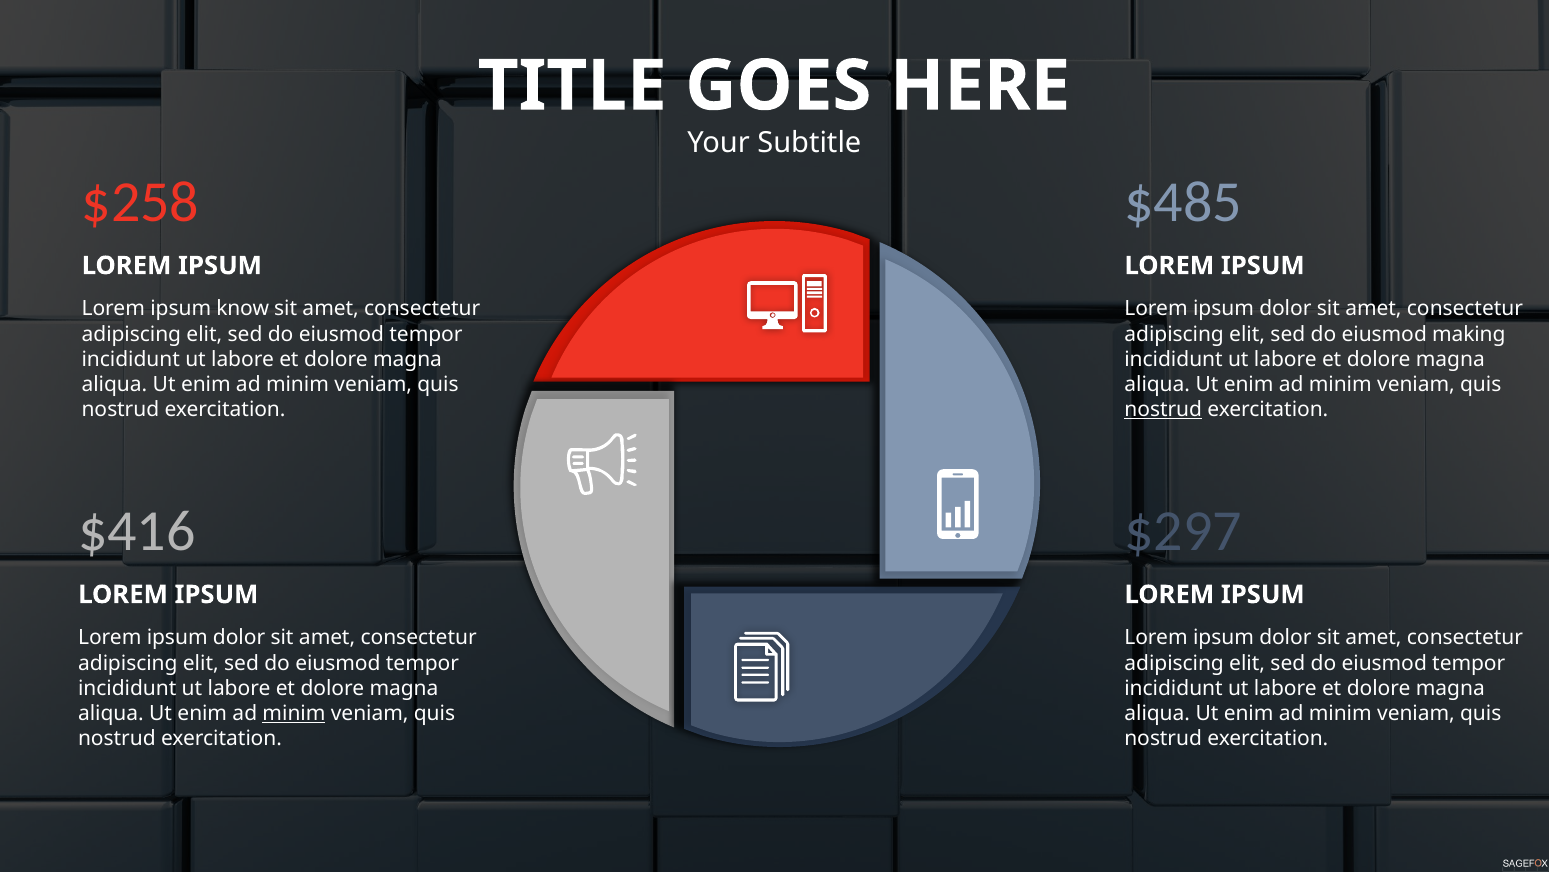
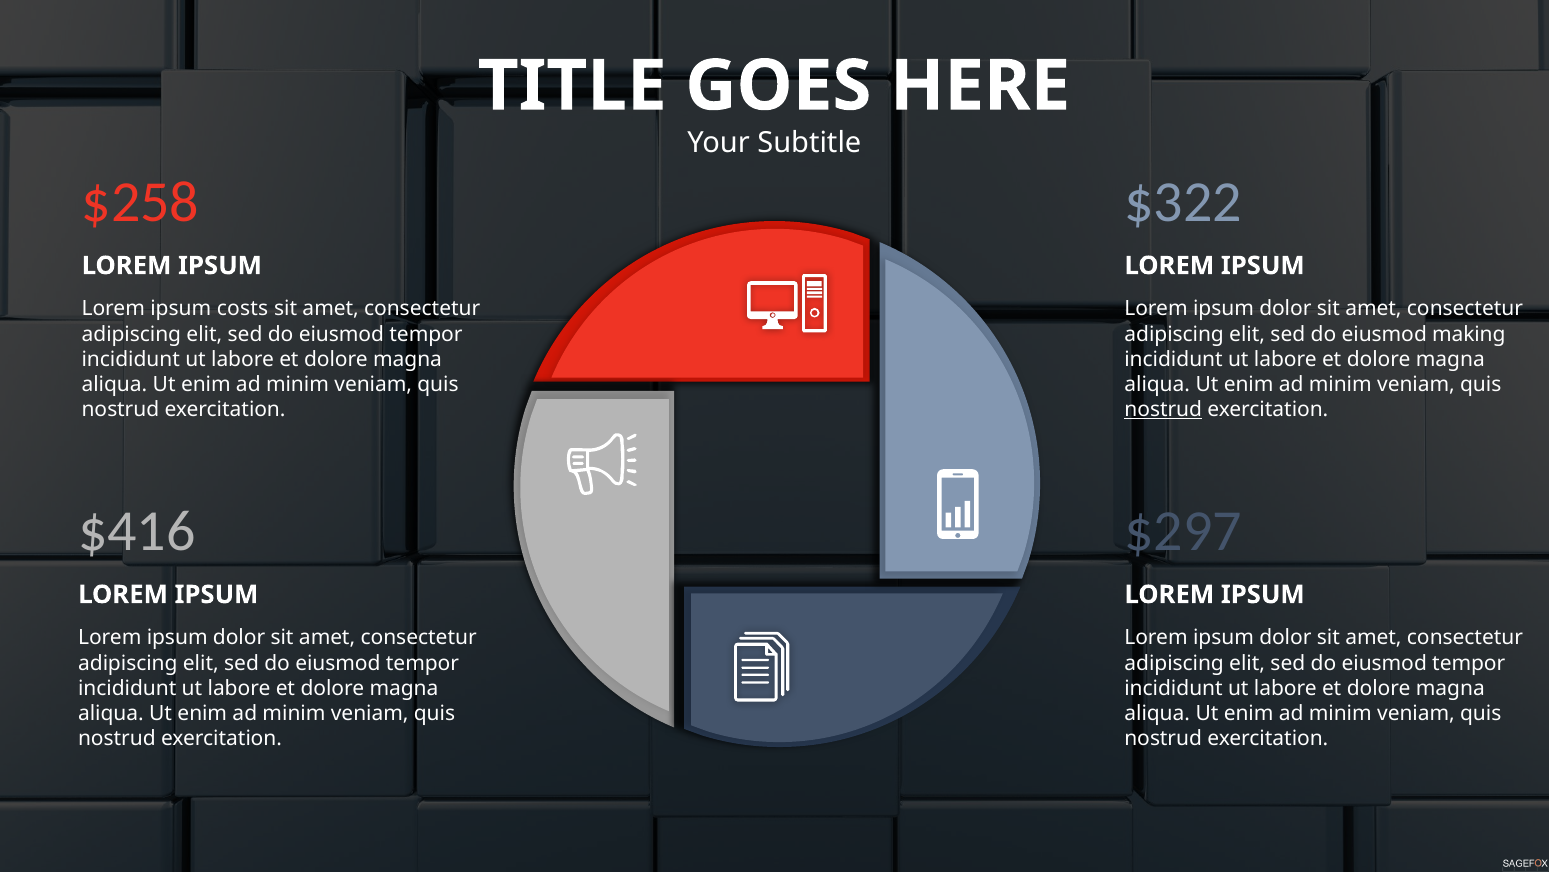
$485: $485 -> $322 (1183, 202)
know: know -> costs (243, 309)
minim underline: present -> none (294, 713)
